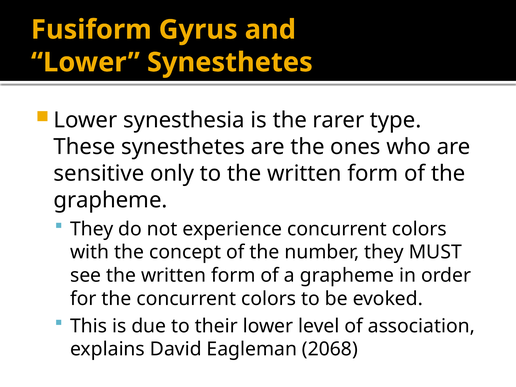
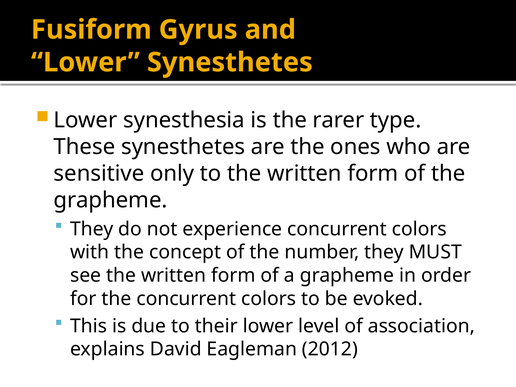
2068: 2068 -> 2012 (330, 349)
